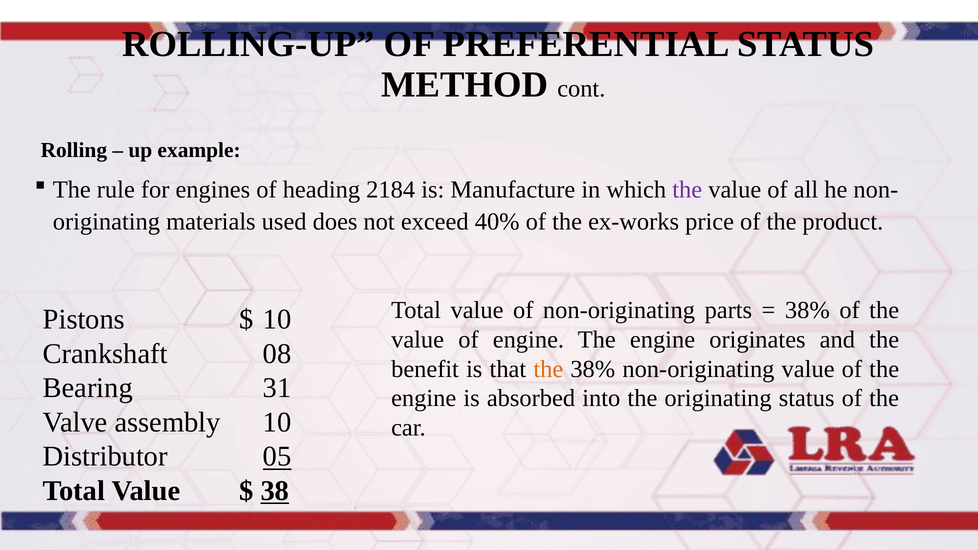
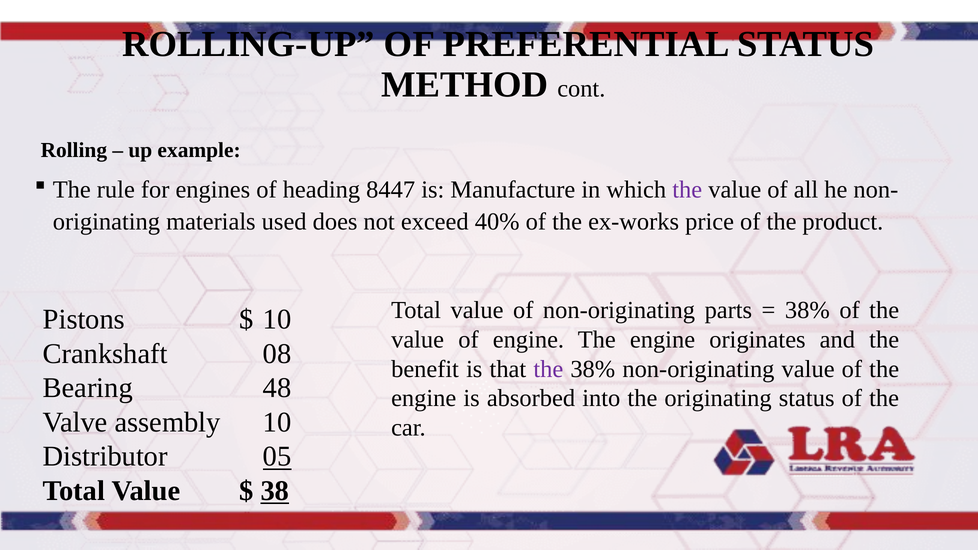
2184: 2184 -> 8447 (391, 190)
the colour: orange -> purple (548, 369)
31: 31 -> 48 (277, 388)
